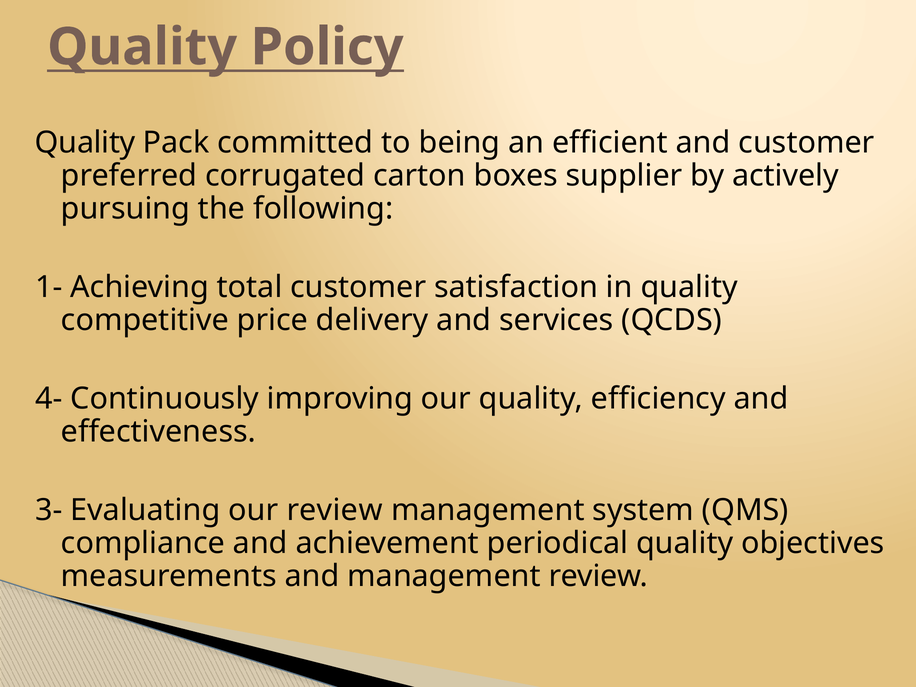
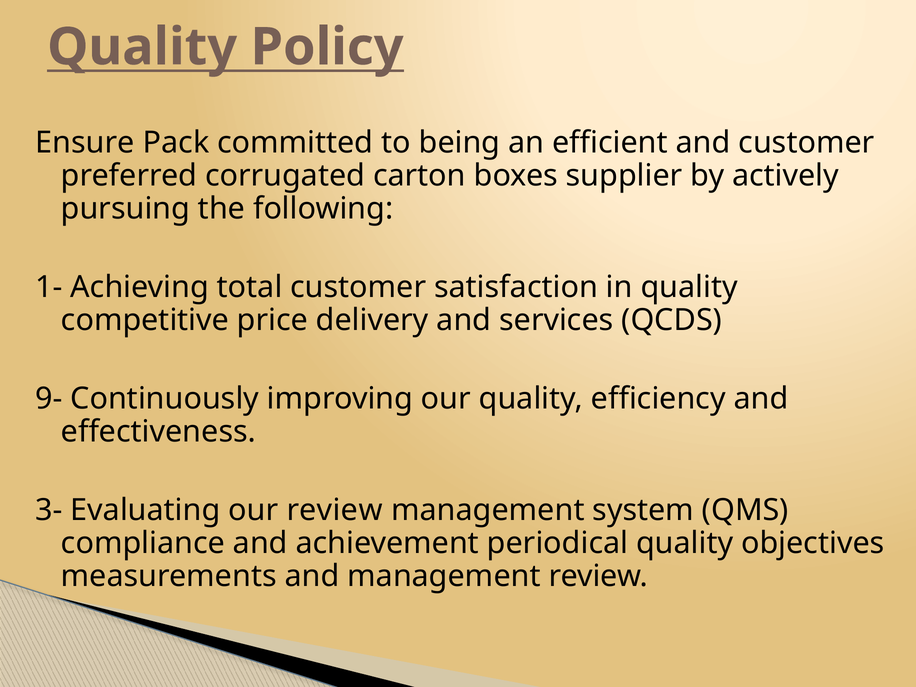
Quality: Quality -> Ensure (85, 143)
4-: 4- -> 9- (49, 399)
